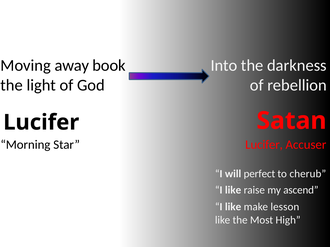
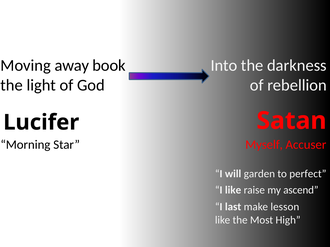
Lucifer: Lucifer -> Myself (264, 145)
perfect: perfect -> garden (259, 174)
cherub: cherub -> perfect (308, 174)
like: like -> last (233, 207)
